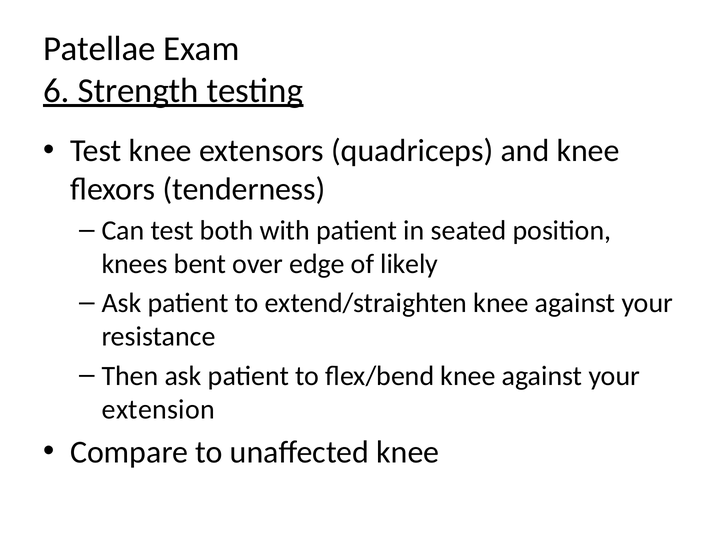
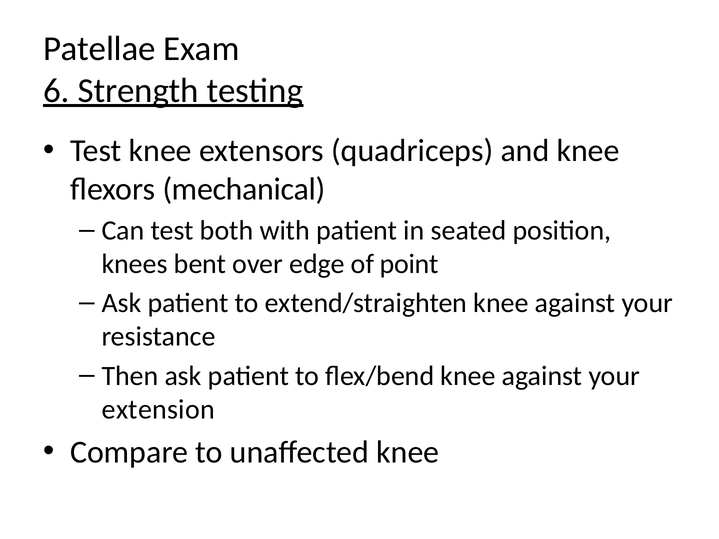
tenderness: tenderness -> mechanical (244, 189)
likely: likely -> point (409, 264)
